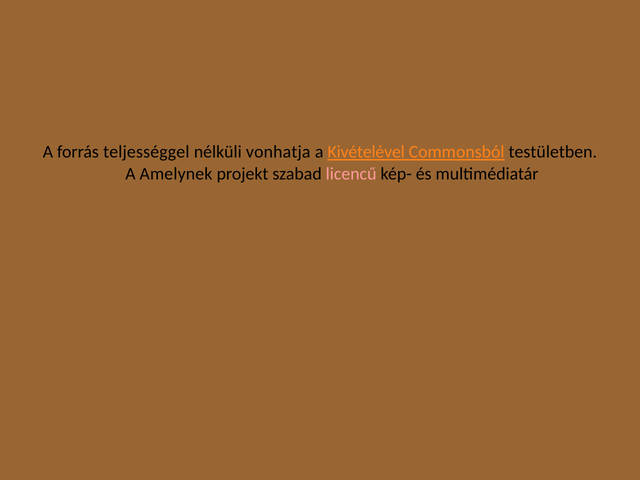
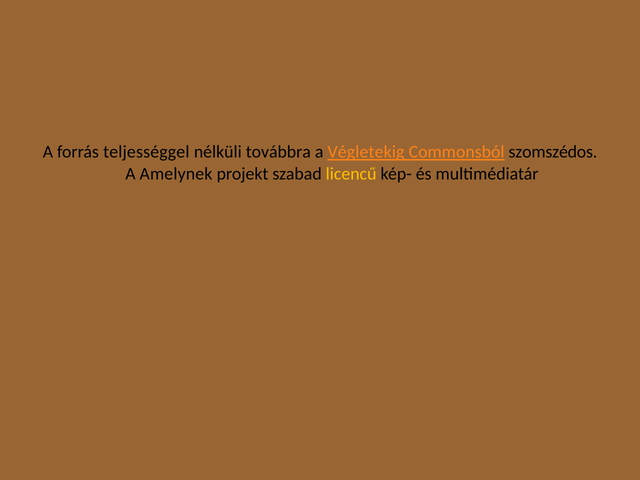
vonhatja: vonhatja -> továbbra (278, 152)
Kivételével: Kivételével -> Végletekig (366, 152)
testületben: testületben -> szomszédos (553, 152)
licencű colour: pink -> yellow (351, 174)
